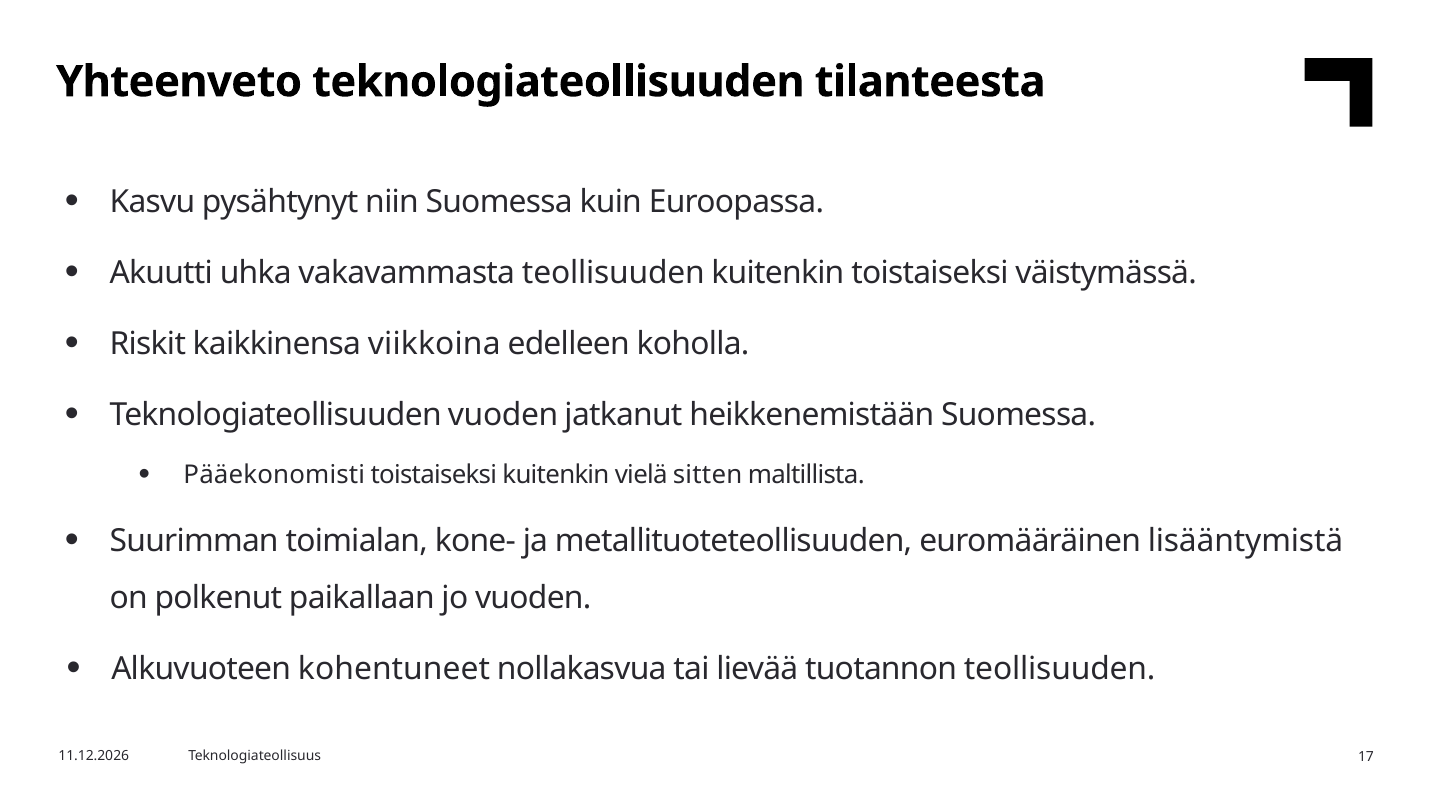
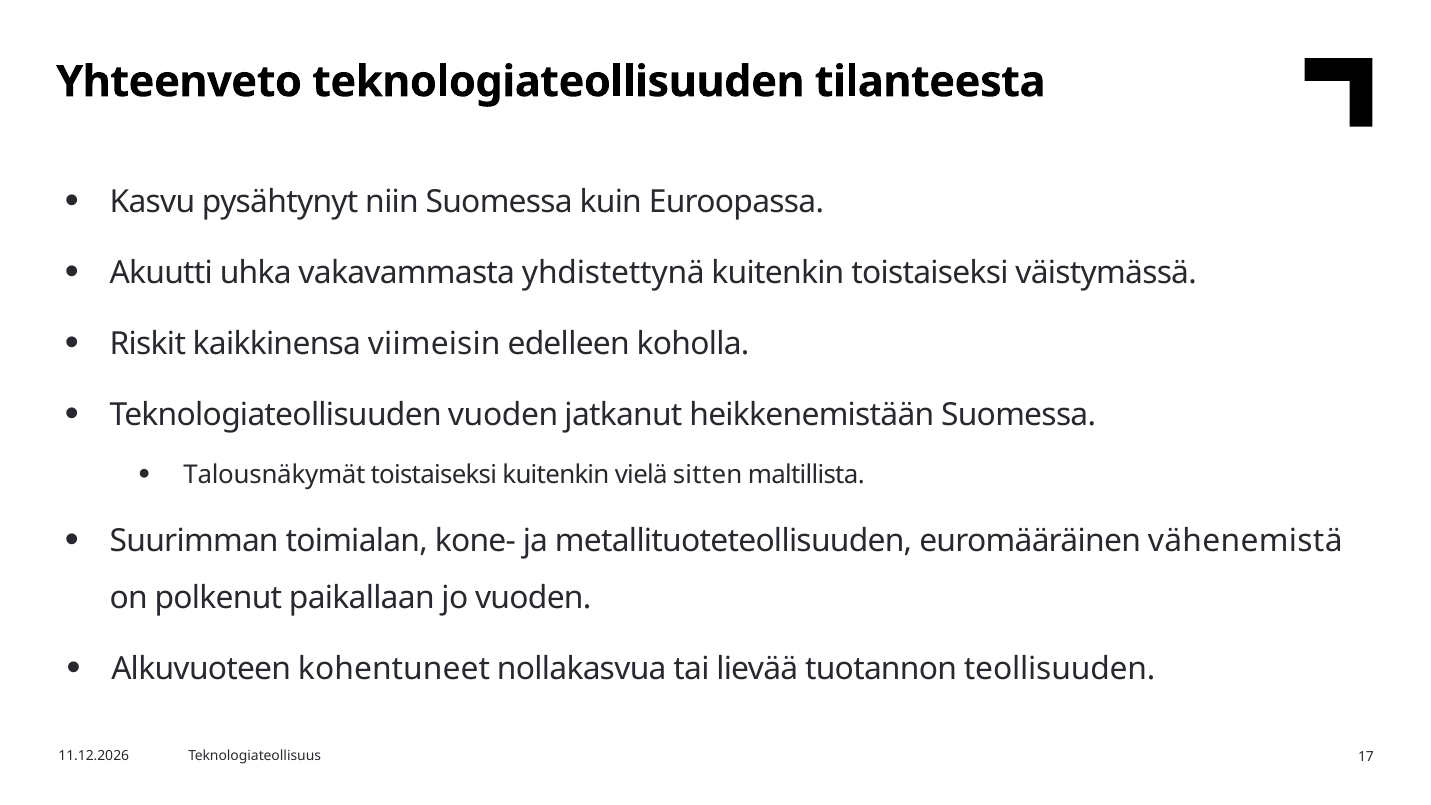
vakavammasta teollisuuden: teollisuuden -> yhdistettynä (613, 273)
viikkoina: viikkoina -> viimeisin (434, 344)
Pääekonomisti: Pääekonomisti -> Talousnäkymät (274, 475)
lisääntymistä: lisääntymistä -> vähenemistä (1245, 541)
